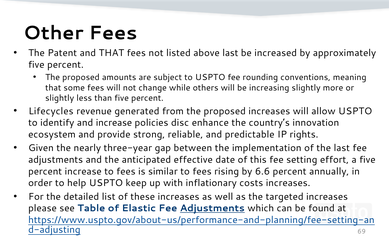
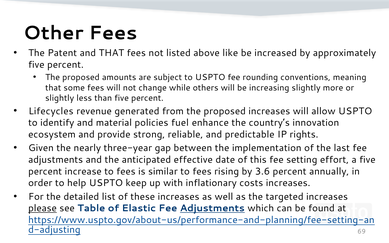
above last: last -> like (230, 53)
and increase: increase -> material (114, 123)
disc: disc -> fuel (180, 123)
6.6: 6.6 -> 3.6 (262, 171)
please underline: none -> present (42, 208)
